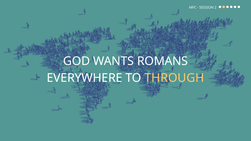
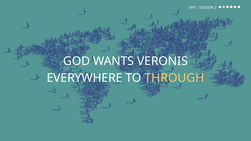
ROMANS: ROMANS -> VERONIS (162, 61)
